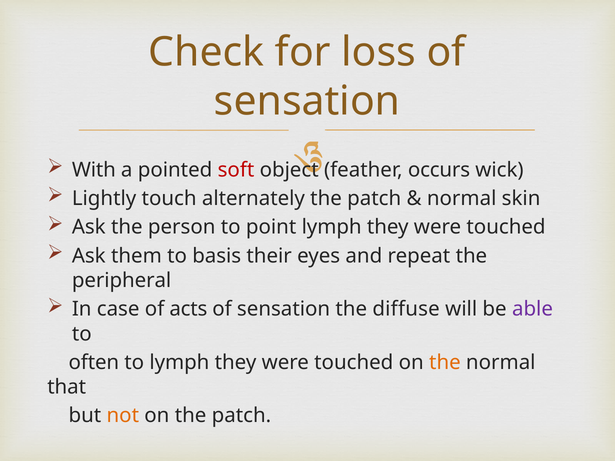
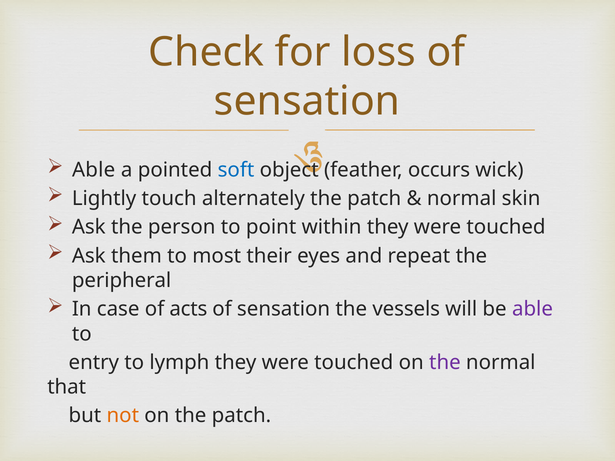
With: With -> Able (94, 170)
soft colour: red -> blue (236, 170)
point lymph: lymph -> within (332, 227)
basis: basis -> most (217, 256)
diffuse: diffuse -> vessels (406, 309)
often: often -> entry (94, 363)
the colour: orange -> purple (445, 363)
